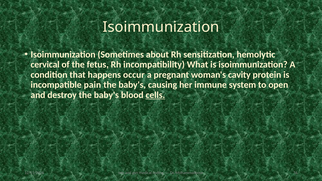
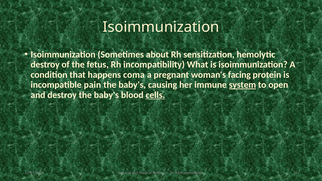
cervical: cervical -> destroy (45, 65)
occur: occur -> coma (134, 75)
cavity: cavity -> facing (239, 75)
system underline: none -> present (242, 85)
